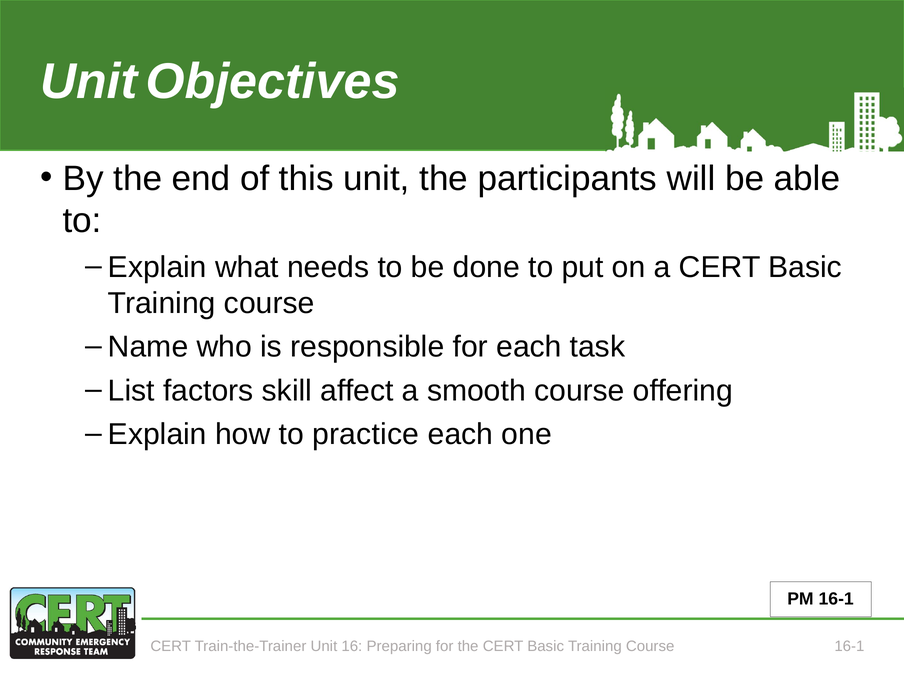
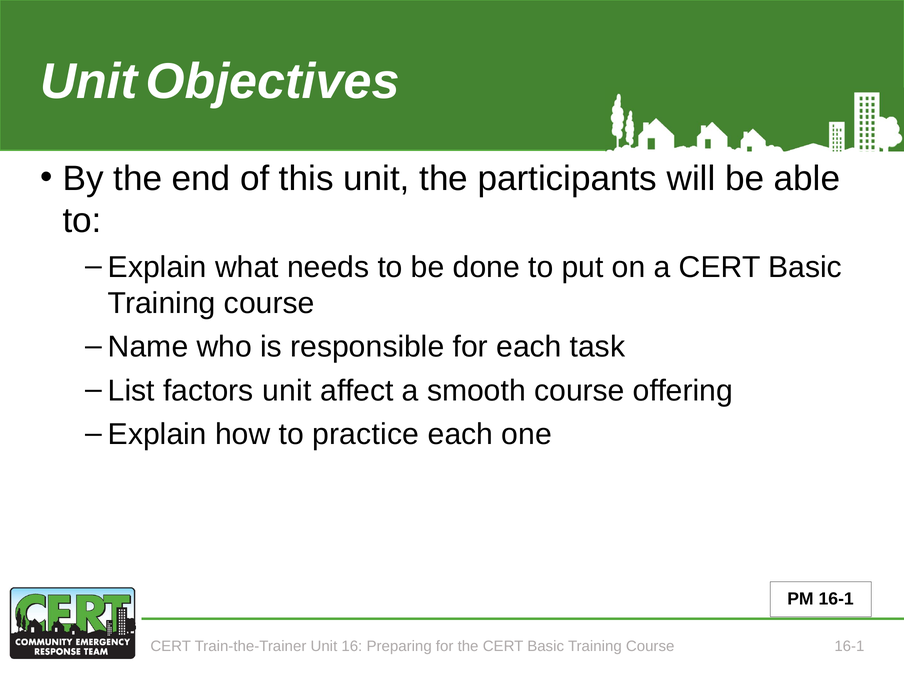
factors skill: skill -> unit (287, 391)
